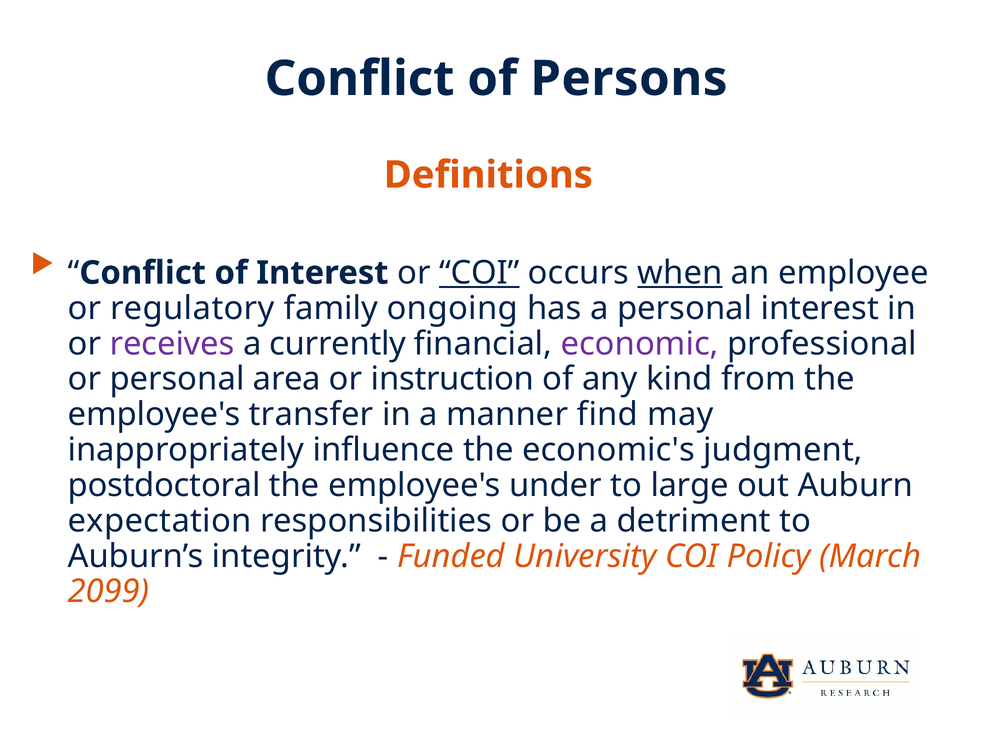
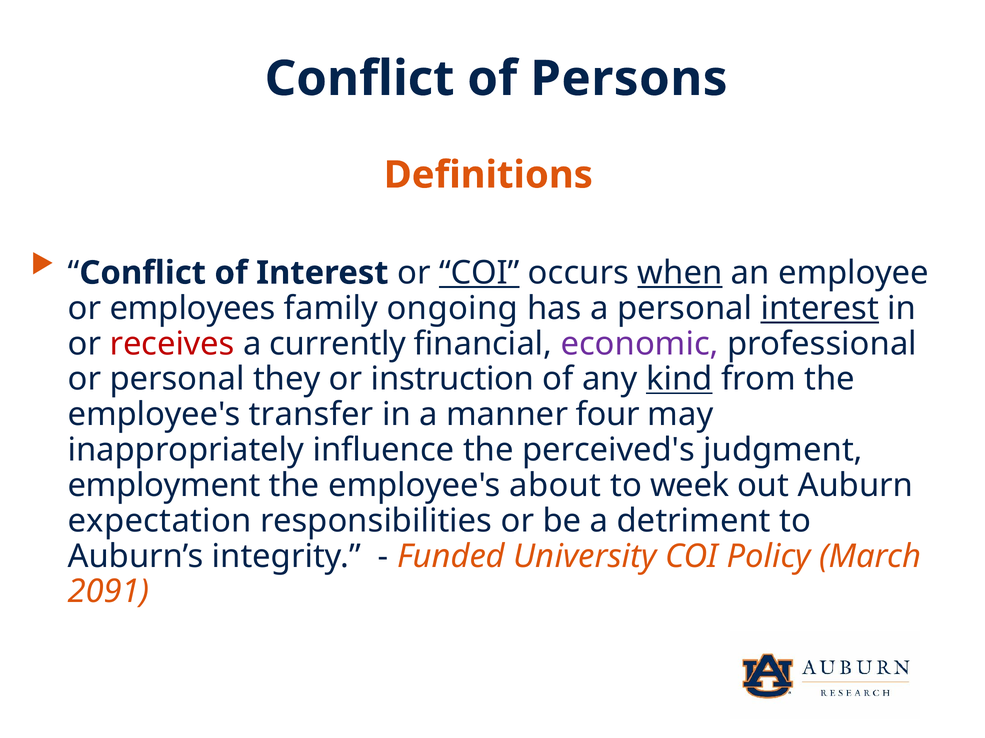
regulatory: regulatory -> employees (193, 309)
interest underline: none -> present (820, 309)
receives colour: purple -> red (172, 344)
area: area -> they (287, 380)
kind underline: none -> present (679, 380)
find: find -> four (608, 415)
economic's: economic's -> perceived's (608, 450)
postdoctoral: postdoctoral -> employment (164, 486)
under: under -> about (555, 486)
large: large -> week (690, 486)
2099: 2099 -> 2091 (109, 592)
